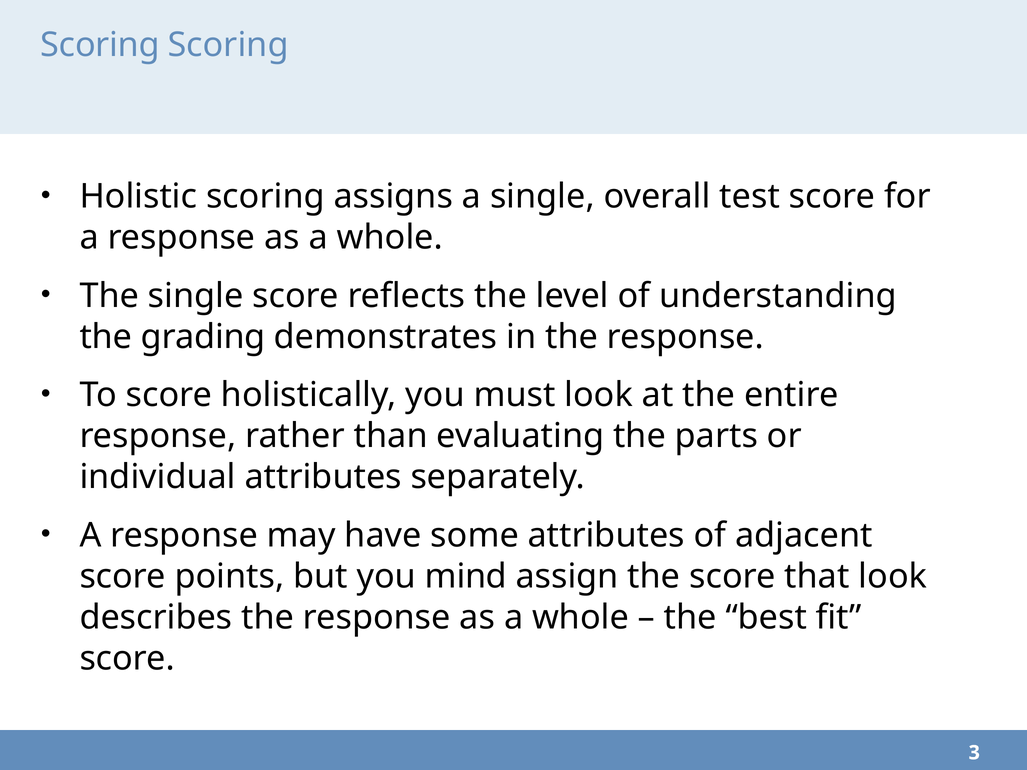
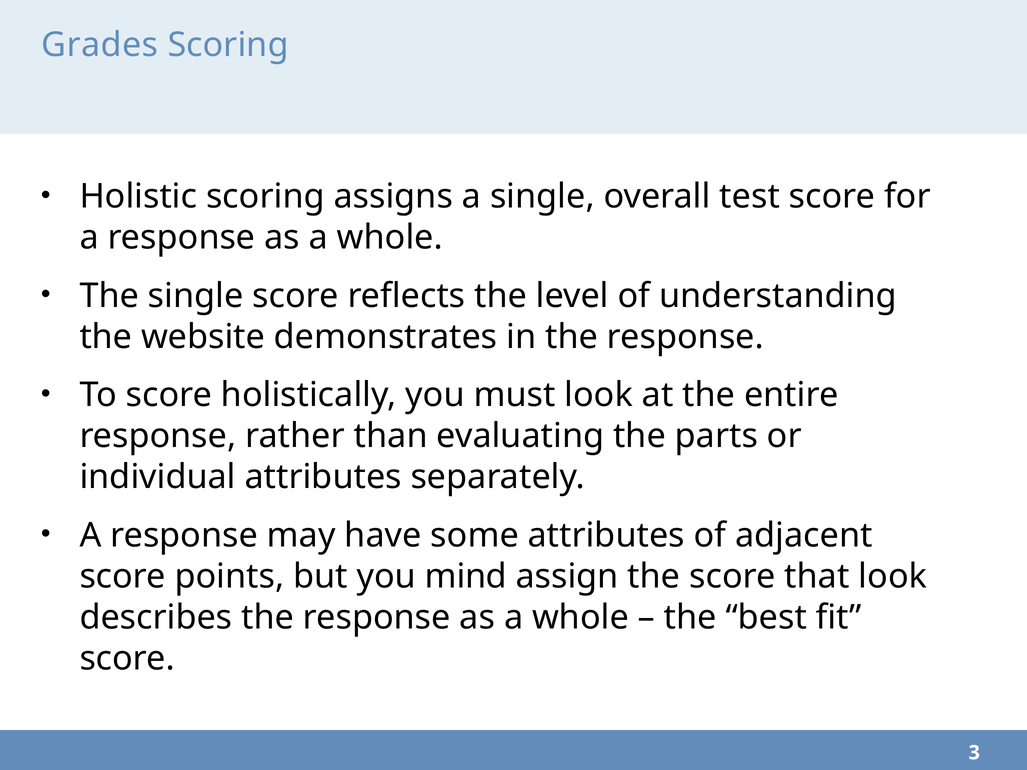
Scoring: Scoring -> Grades (100, 45)
grading: grading -> website (203, 337)
